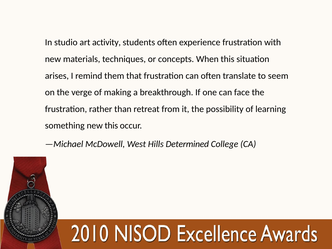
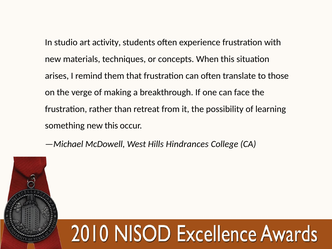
seem: seem -> those (278, 76)
Determined: Determined -> Hindrances (187, 144)
